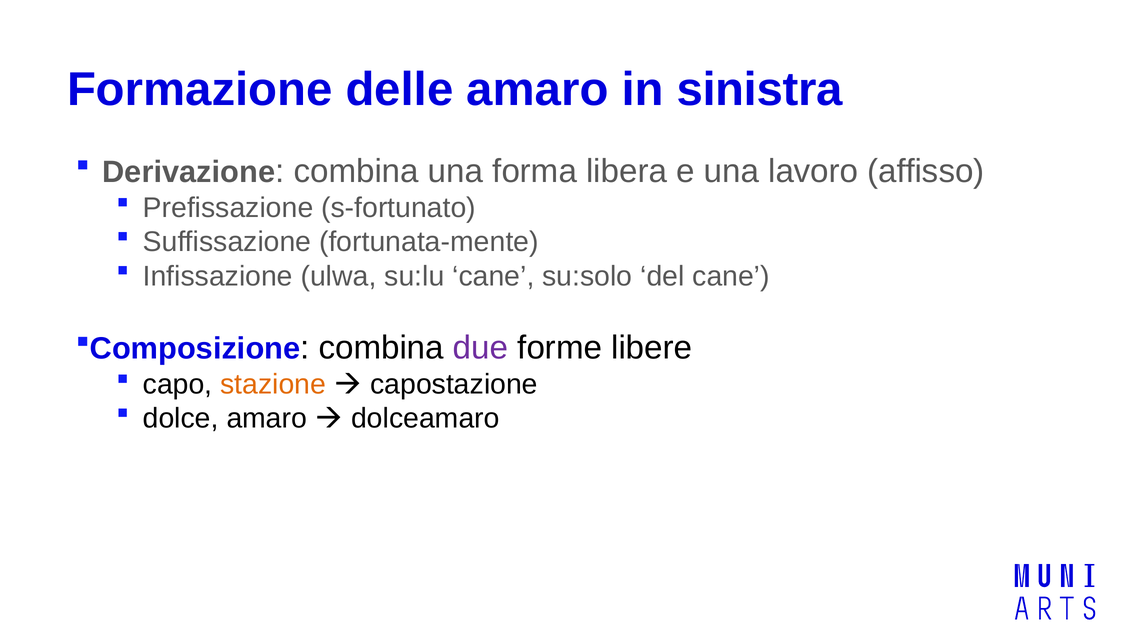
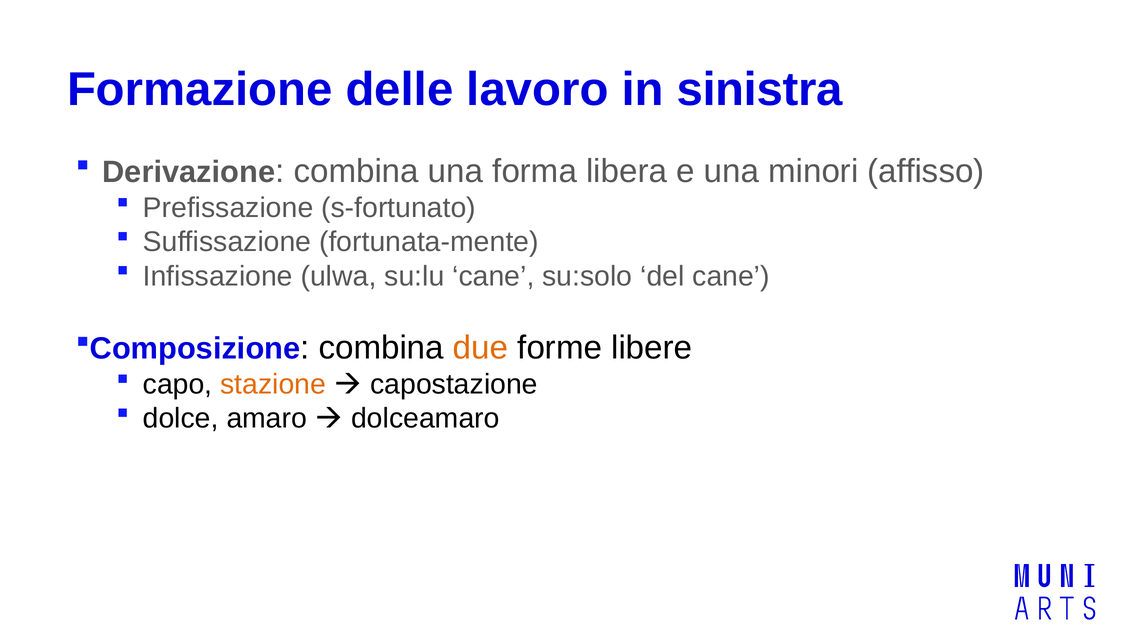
delle amaro: amaro -> lavoro (537, 89)
lavoro: lavoro -> minori (813, 171)
due colour: purple -> orange (481, 347)
